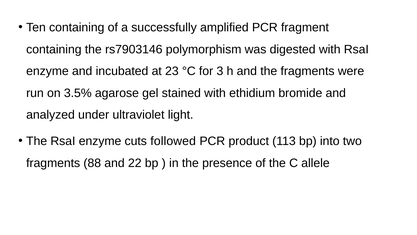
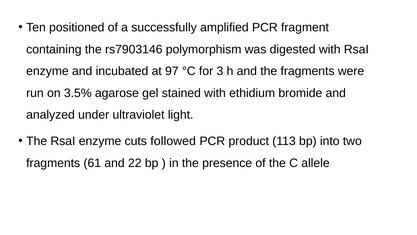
Ten containing: containing -> positioned (77, 27)
23: 23 -> 97 (172, 71)
88: 88 -> 61 (92, 163)
